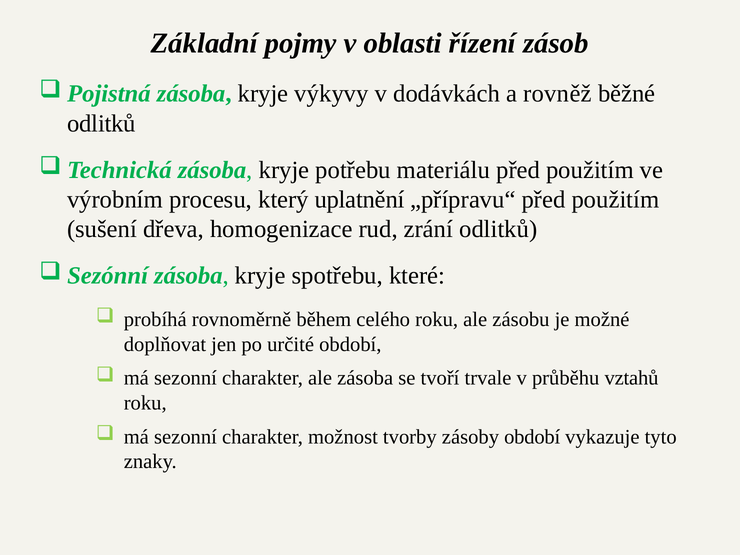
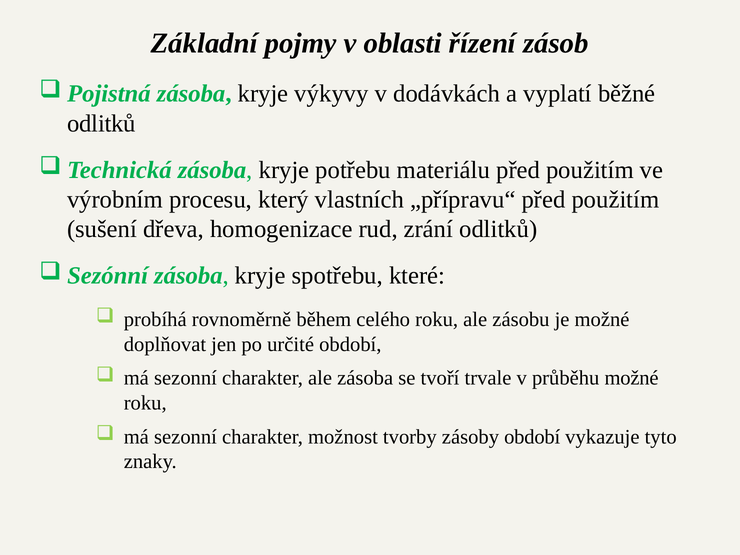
rovněž: rovněž -> vyplatí (558, 94)
uplatnění: uplatnění -> vlastních (359, 200)
průběhu vztahů: vztahů -> možné (632, 378)
